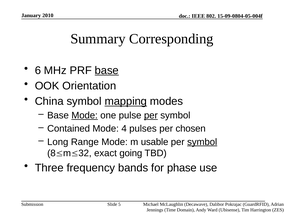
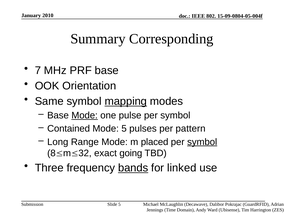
6: 6 -> 7 (38, 70)
base underline: present -> none (107, 70)
China: China -> Same (49, 101)
per underline: present -> none (151, 115)
Mode 4: 4 -> 5 (124, 129)
chosen: chosen -> pattern (191, 129)
usable: usable -> placed (155, 142)
bands underline: none -> present (133, 168)
phase: phase -> linked (182, 168)
